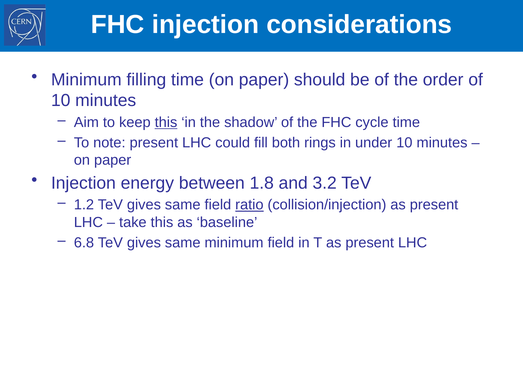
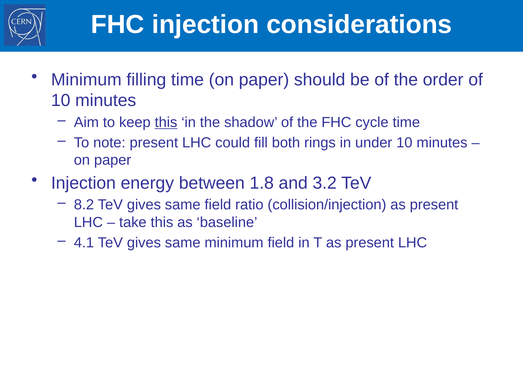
1.2: 1.2 -> 8.2 (84, 205)
ratio underline: present -> none (249, 205)
6.8: 6.8 -> 4.1 (84, 243)
